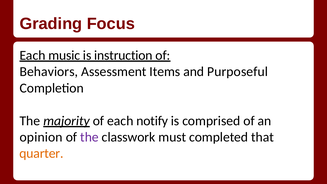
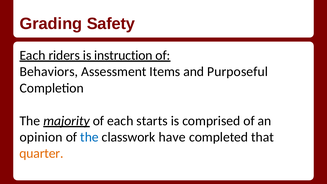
Focus: Focus -> Safety (111, 24)
music: music -> riders (64, 55)
notify: notify -> starts (152, 121)
the colour: purple -> blue (89, 137)
must: must -> have (172, 137)
